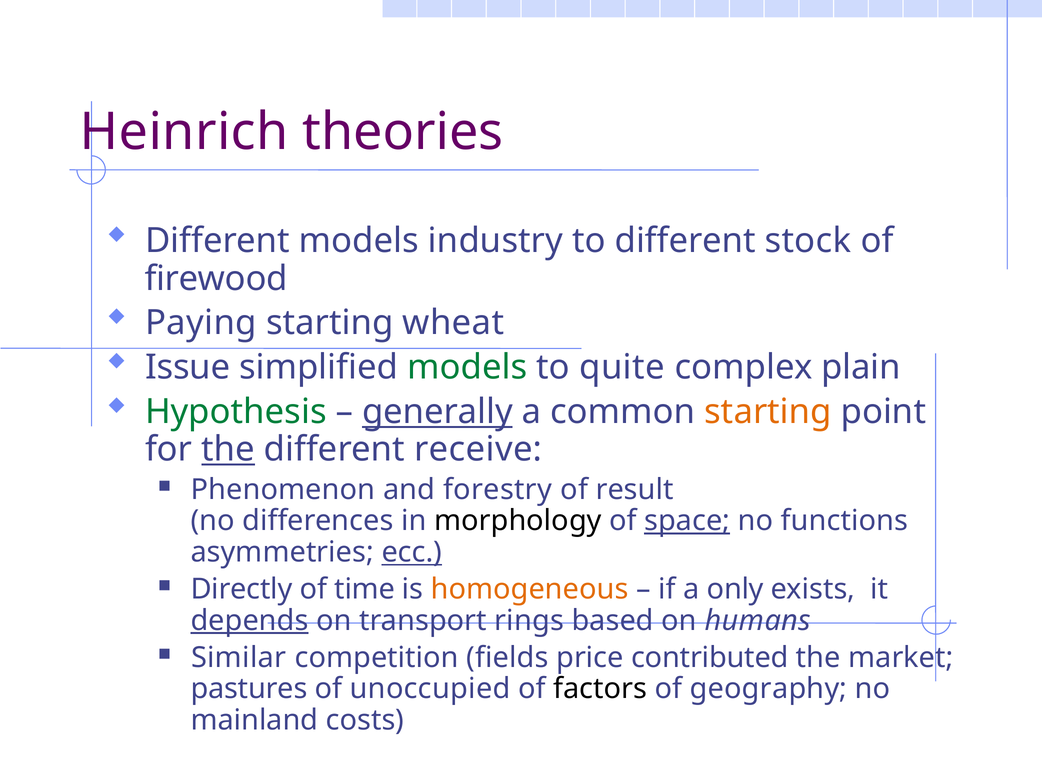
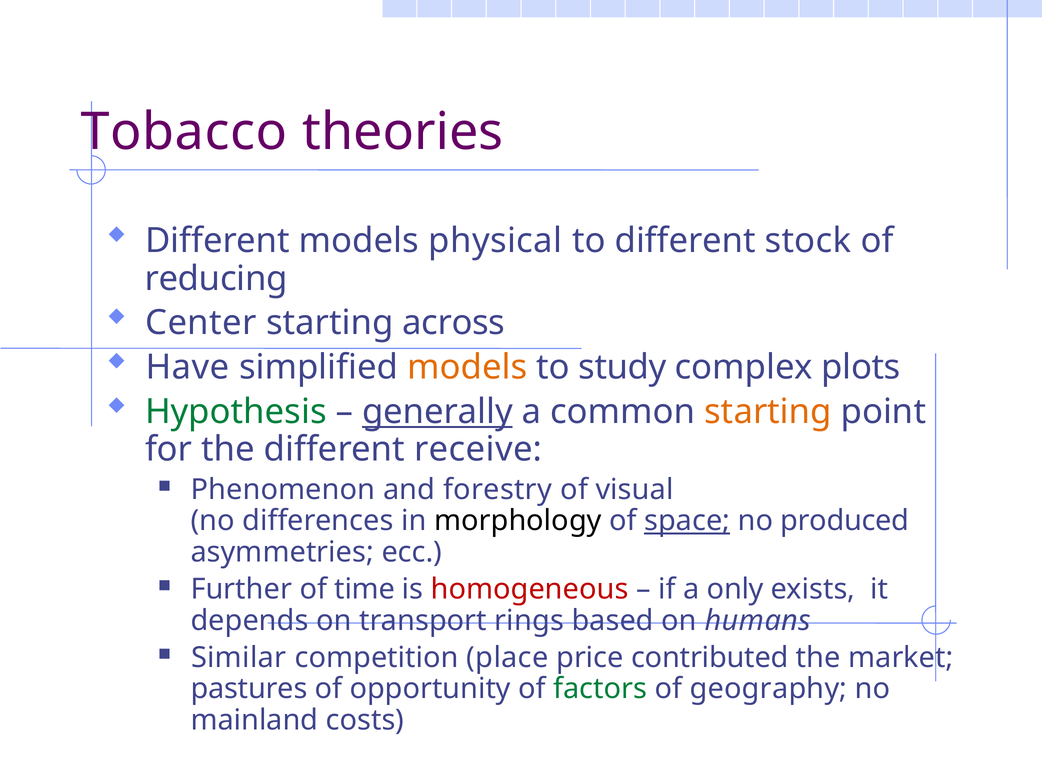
Heinrich: Heinrich -> Tobacco (184, 132)
industry: industry -> physical (495, 241)
firewood: firewood -> reducing (216, 278)
Paying: Paying -> Center (201, 323)
wheat: wheat -> across (454, 323)
Issue: Issue -> Have (187, 367)
models colour: green -> orange (467, 367)
quite: quite -> study (622, 367)
plain: plain -> plots (861, 367)
the underline: present -> none (228, 449)
result: result -> visual (635, 489)
functions: functions -> produced (845, 521)
ecc underline: present -> none (412, 552)
Directly: Directly -> Further (241, 589)
homogeneous colour: orange -> red (530, 589)
depends underline: present -> none (250, 620)
fields: fields -> place (507, 657)
unoccupied: unoccupied -> opportunity (430, 688)
factors colour: black -> green (600, 688)
